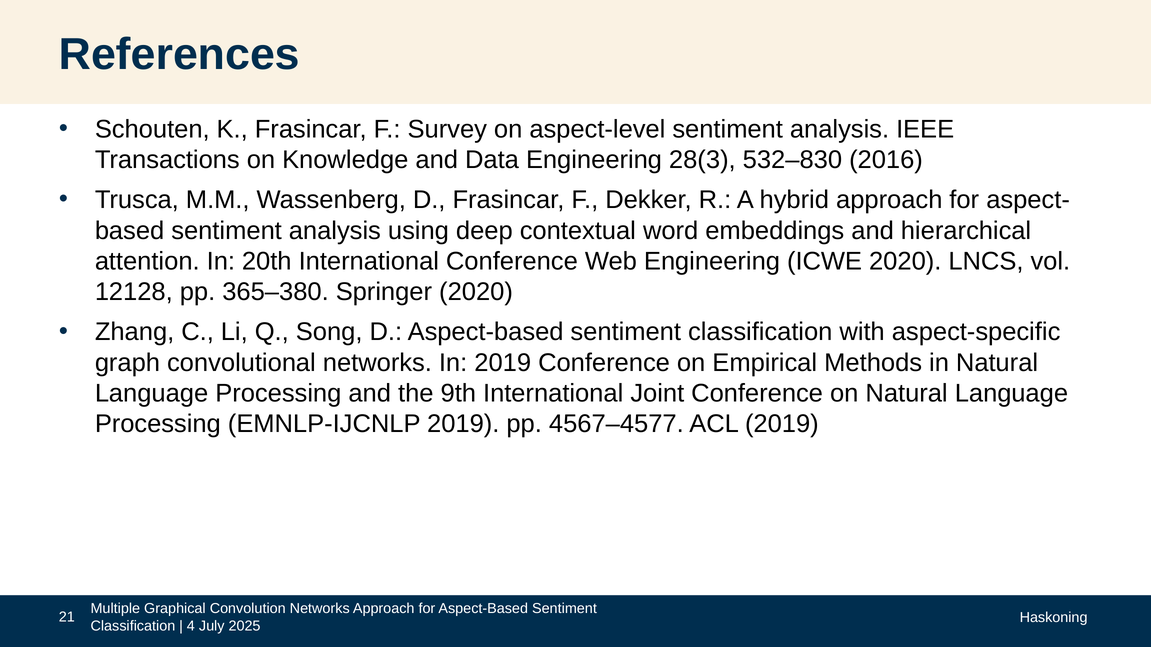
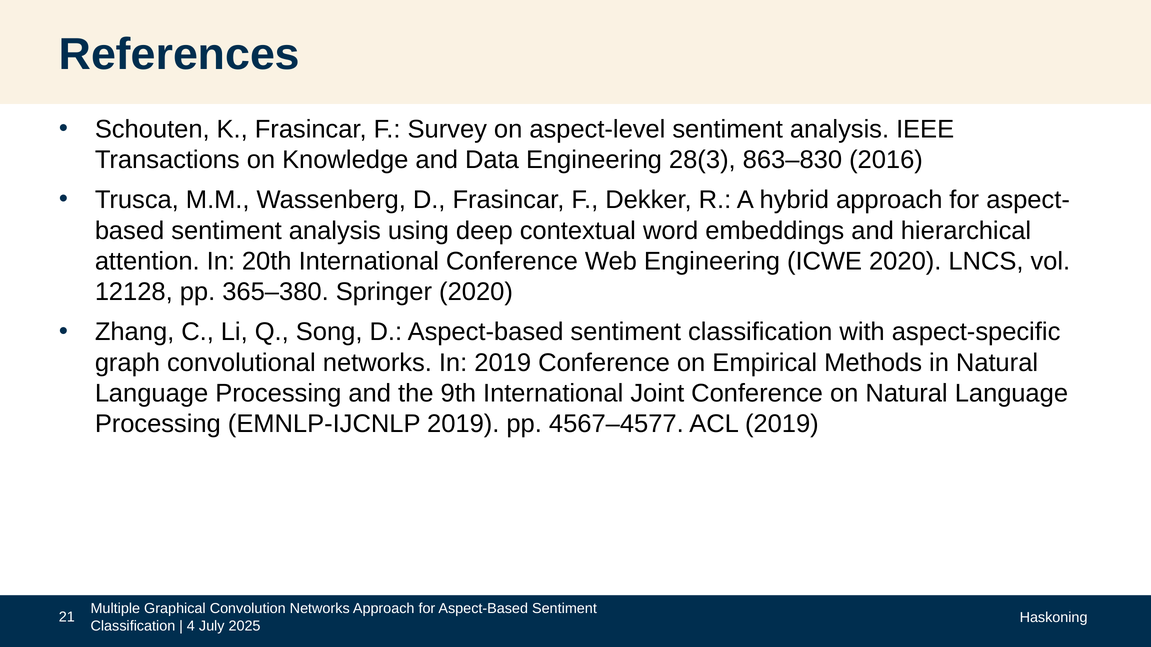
532–830: 532–830 -> 863–830 (792, 160)
